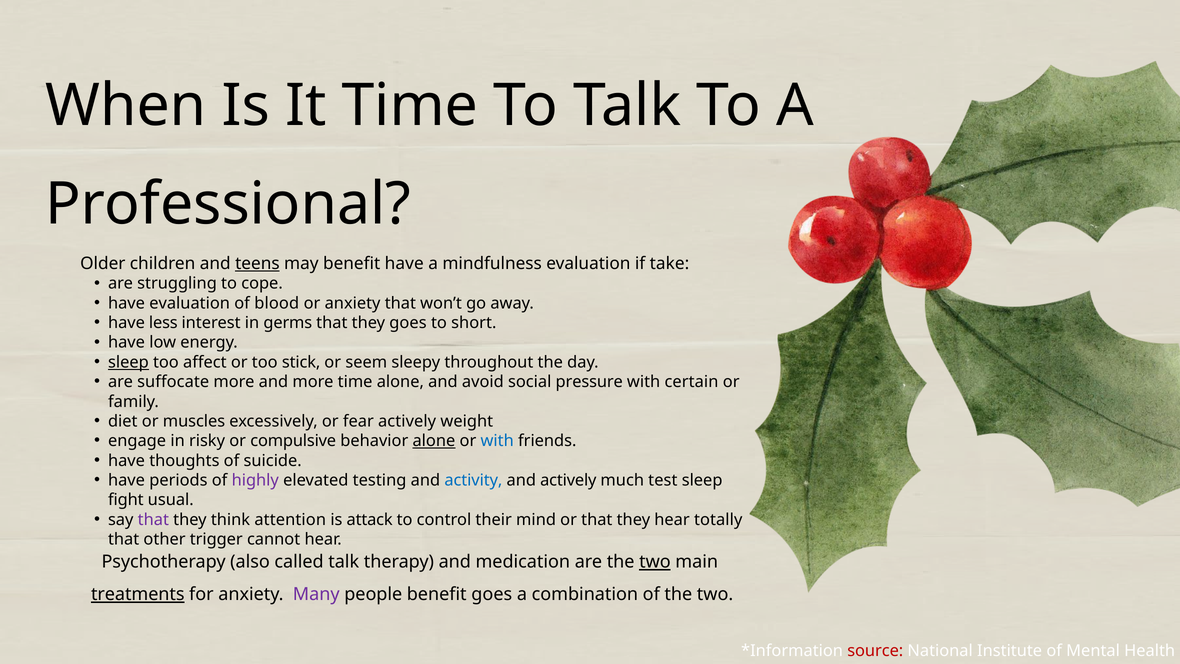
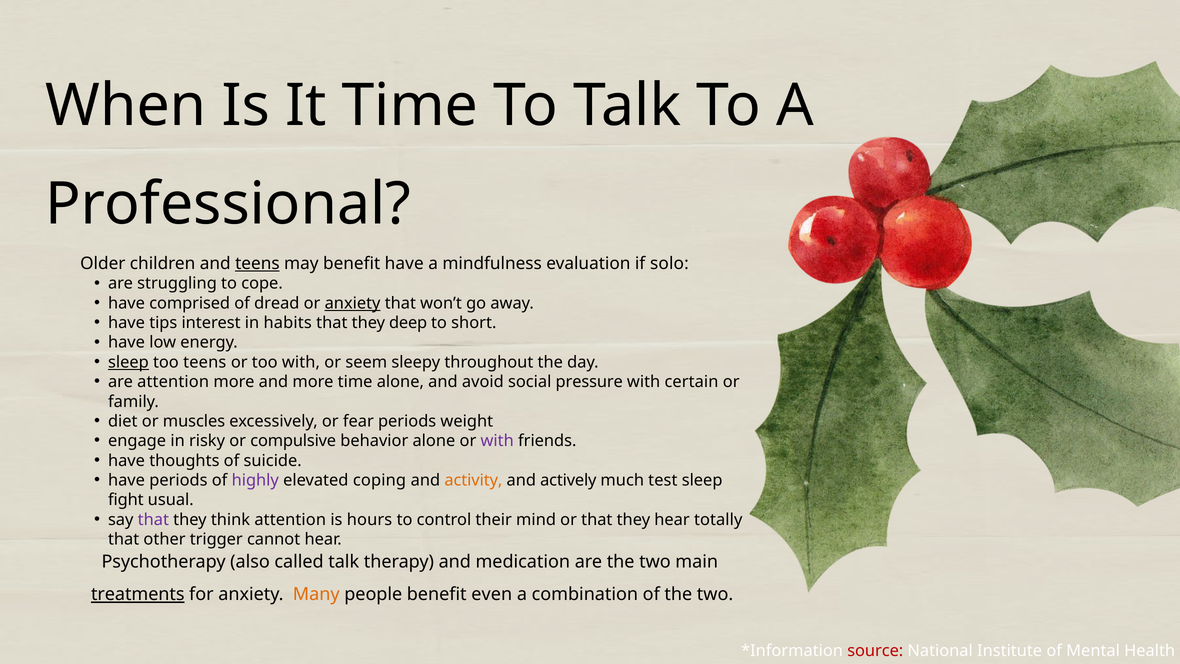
take: take -> solo (669, 263)
have evaluation: evaluation -> comprised (190, 303)
blood: blood -> dread (277, 303)
anxiety underline: none -> present (353, 303)
less: less -> tips (163, 323)
germs: germs -> habits (288, 323)
they goes: goes -> deep (408, 323)
too affect: affect -> teens (205, 362)
too stick: stick -> with (301, 362)
are suffocate: suffocate -> attention (173, 382)
fear actively: actively -> periods (407, 421)
alone underline: present -> none (434, 441)
with colour: blue -> purple (497, 441)
testing: testing -> coping (379, 480)
activity colour: blue -> orange (473, 480)
attack: attack -> hours (369, 520)
two underline: present -> none (655, 562)
Many colour: purple -> orange (316, 594)
benefit goes: goes -> even (492, 594)
